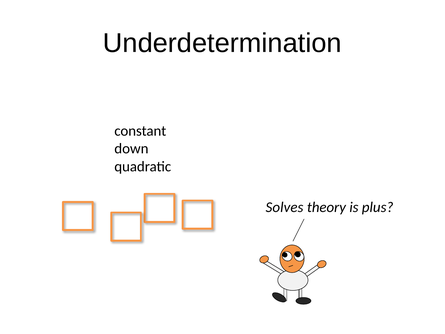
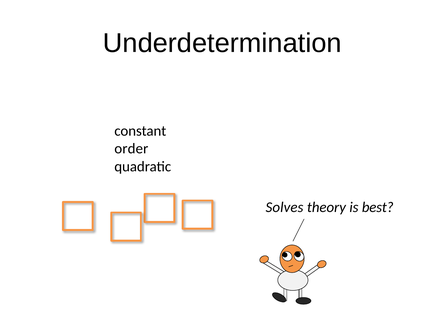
down: down -> order (131, 149)
plus: plus -> best (378, 207)
